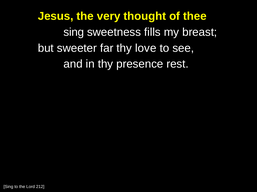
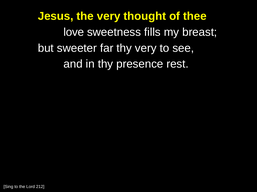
sing: sing -> love (74, 32)
thy love: love -> very (146, 48)
